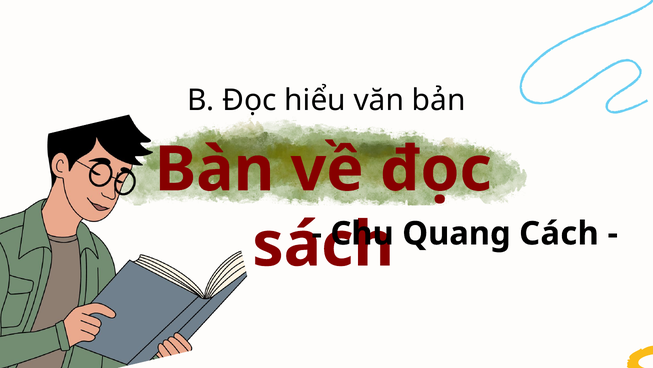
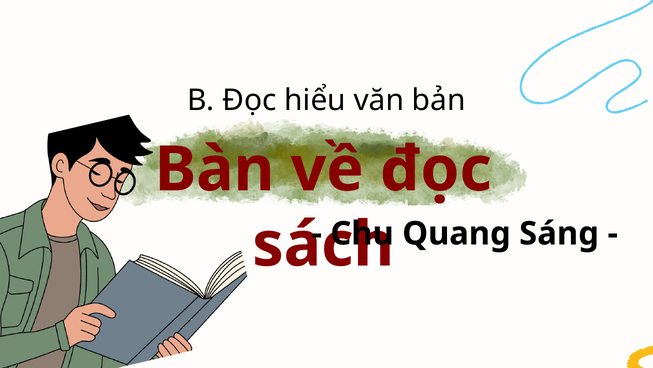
Cách: Cách -> Sáng (559, 233)
